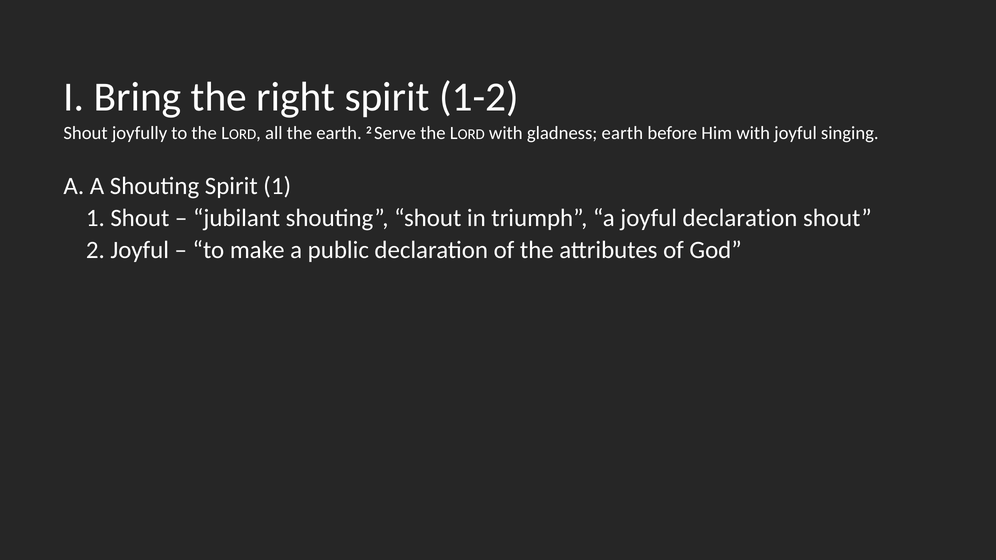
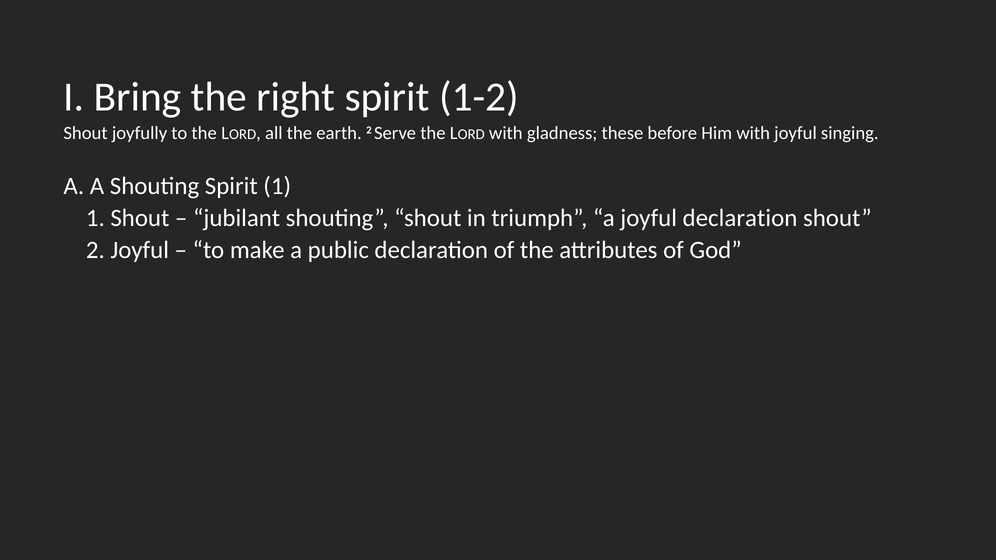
gladness earth: earth -> these (622, 133)
